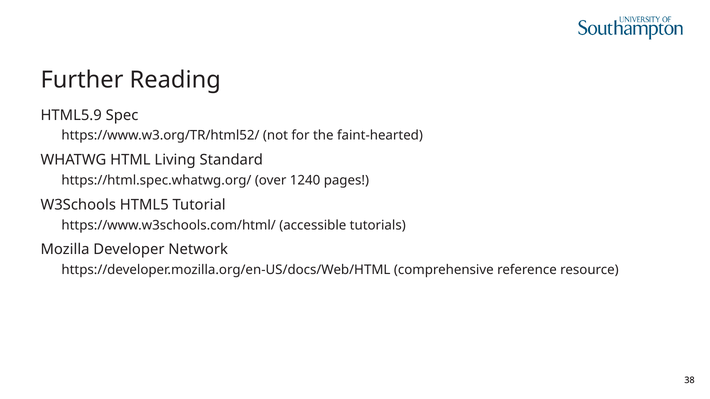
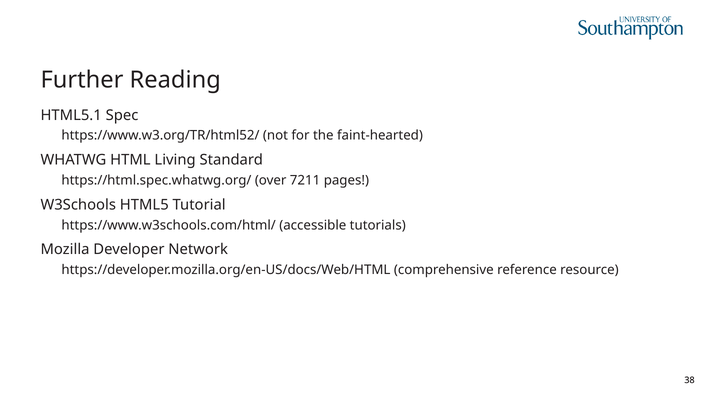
HTML5.9: HTML5.9 -> HTML5.1 (71, 115)
1240: 1240 -> 7211 (305, 181)
